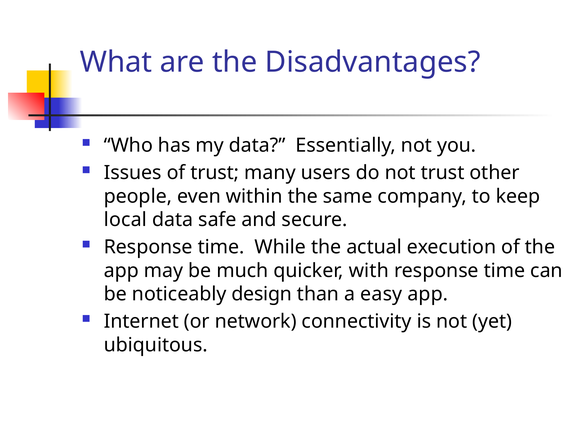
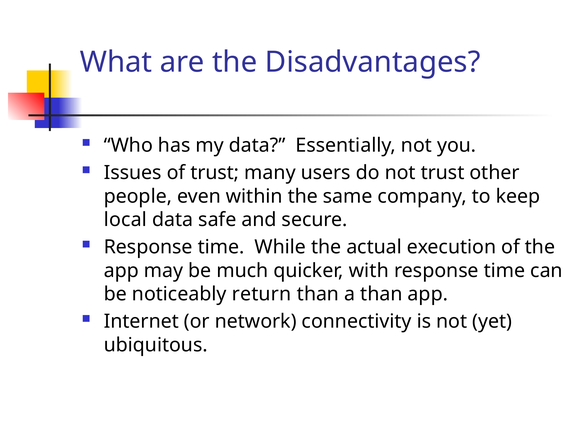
design: design -> return (262, 294)
a easy: easy -> than (381, 294)
